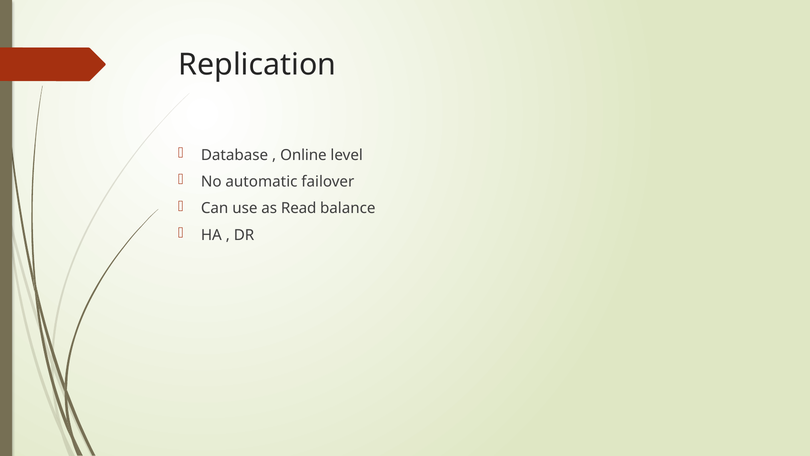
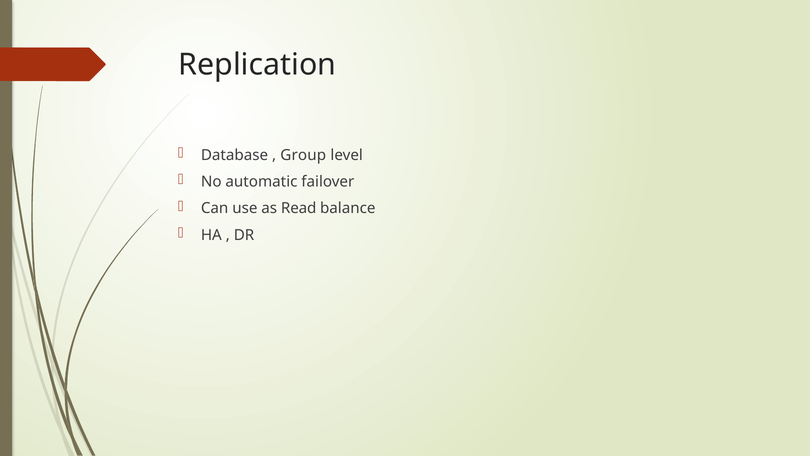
Online: Online -> Group (303, 155)
